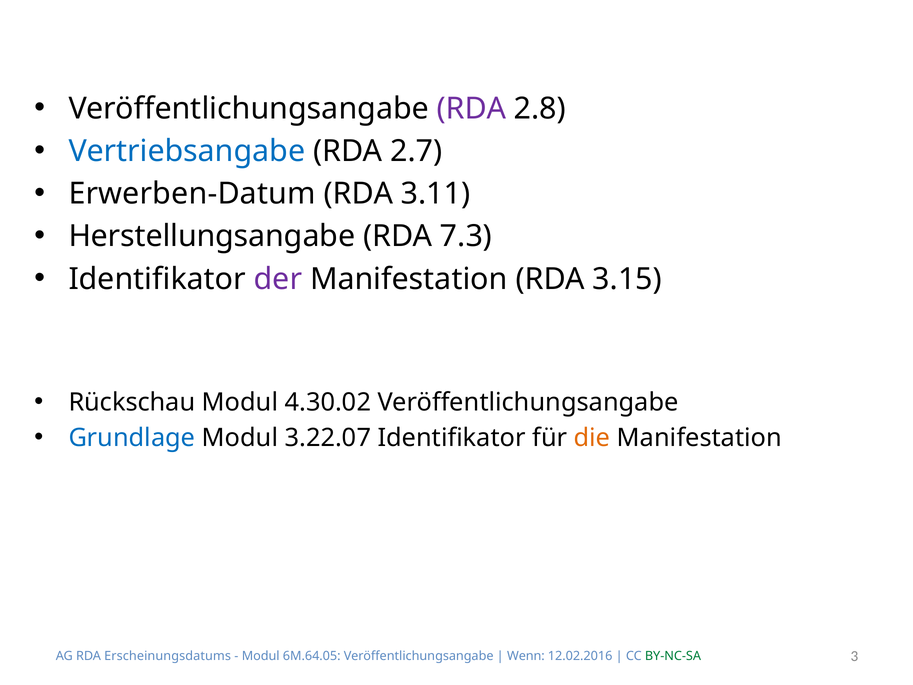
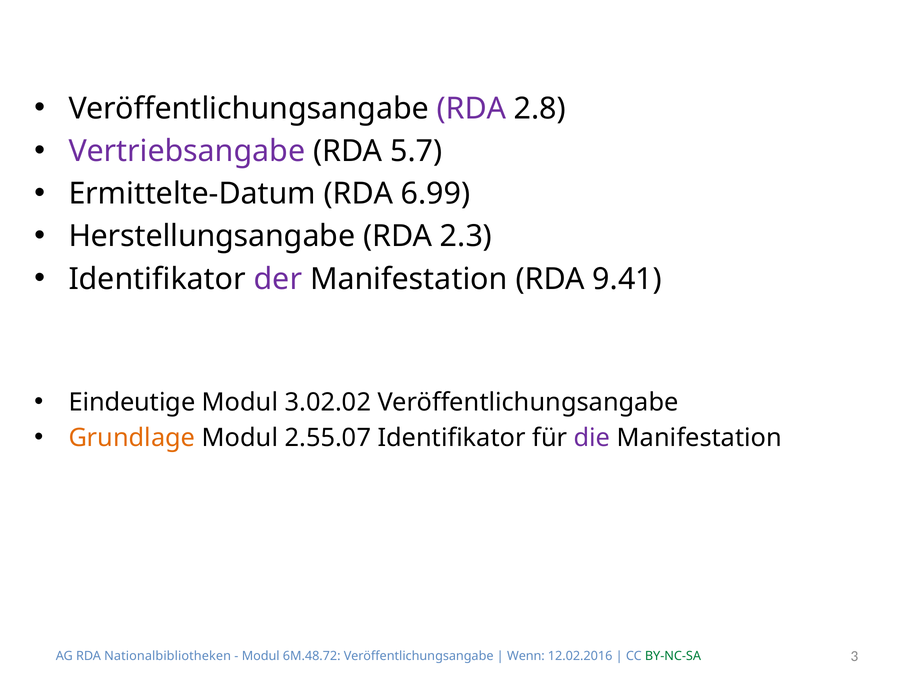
Vertriebsangabe colour: blue -> purple (187, 151)
2.7: 2.7 -> 5.7 (416, 151)
Erwerben-Datum: Erwerben-Datum -> Ermittelte-Datum (192, 194)
3.11: 3.11 -> 6.99 (436, 194)
7.3: 7.3 -> 2.3 (466, 236)
3.15: 3.15 -> 9.41 (627, 279)
Rückschau: Rückschau -> Eindeutige (132, 402)
4.30.02: 4.30.02 -> 3.02.02 (328, 402)
Grundlage colour: blue -> orange (132, 438)
3.22.07: 3.22.07 -> 2.55.07 (328, 438)
die colour: orange -> purple (592, 438)
Erscheinungsdatums: Erscheinungsdatums -> Nationalbibliotheken (168, 656)
6M.64.05: 6M.64.05 -> 6M.48.72 (312, 656)
